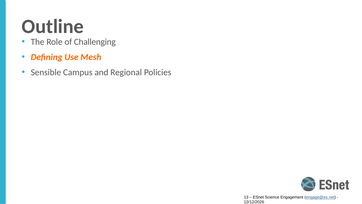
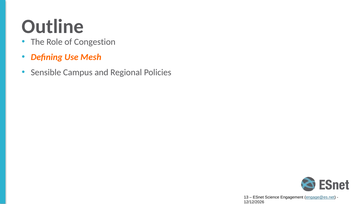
Challenging: Challenging -> Congestion (95, 42)
